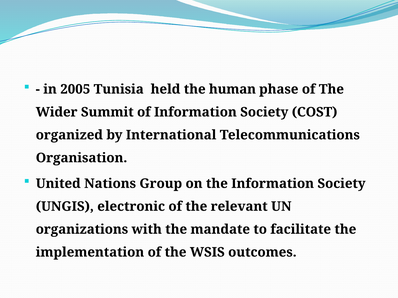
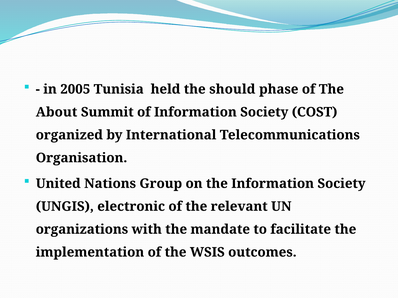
human: human -> should (232, 89)
Wider: Wider -> About (57, 112)
